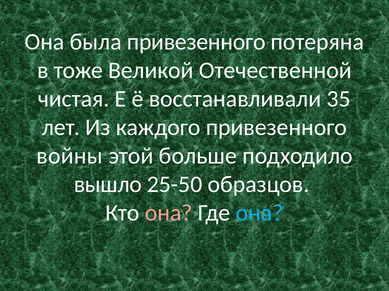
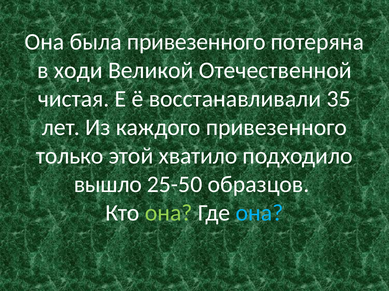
тоже: тоже -> ходи (78, 70)
войны: войны -> только (70, 156)
больше: больше -> хватило (198, 156)
она colour: pink -> light green (169, 213)
